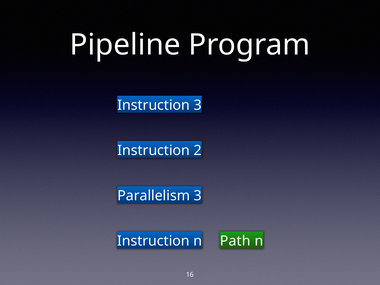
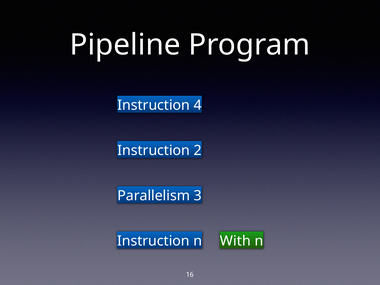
Instruction 3: 3 -> 4 (198, 105)
Path: Path -> With (235, 241)
